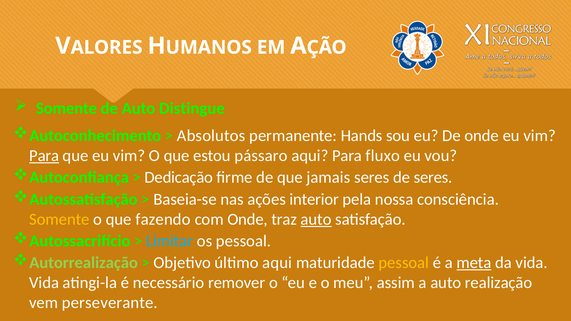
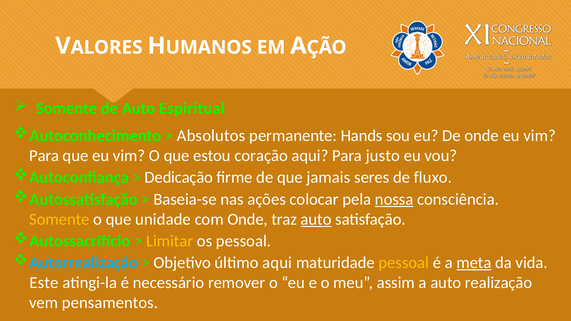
Distingue: Distingue -> Espiritual (192, 109)
Para underline: present -> none (44, 156)
pássaro: pássaro -> coração (261, 156)
fluxo: fluxo -> justo (383, 156)
de seres: seres -> fluxo (433, 178)
interior: interior -> colocar (314, 199)
nossa underline: none -> present (394, 199)
fazendo: fazendo -> unidade (163, 219)
Limitar colour: light blue -> yellow (170, 241)
Autorrealização colour: light green -> light blue (84, 263)
Vida: Vida -> Este (44, 283)
perseverante: perseverante -> pensamentos (110, 303)
